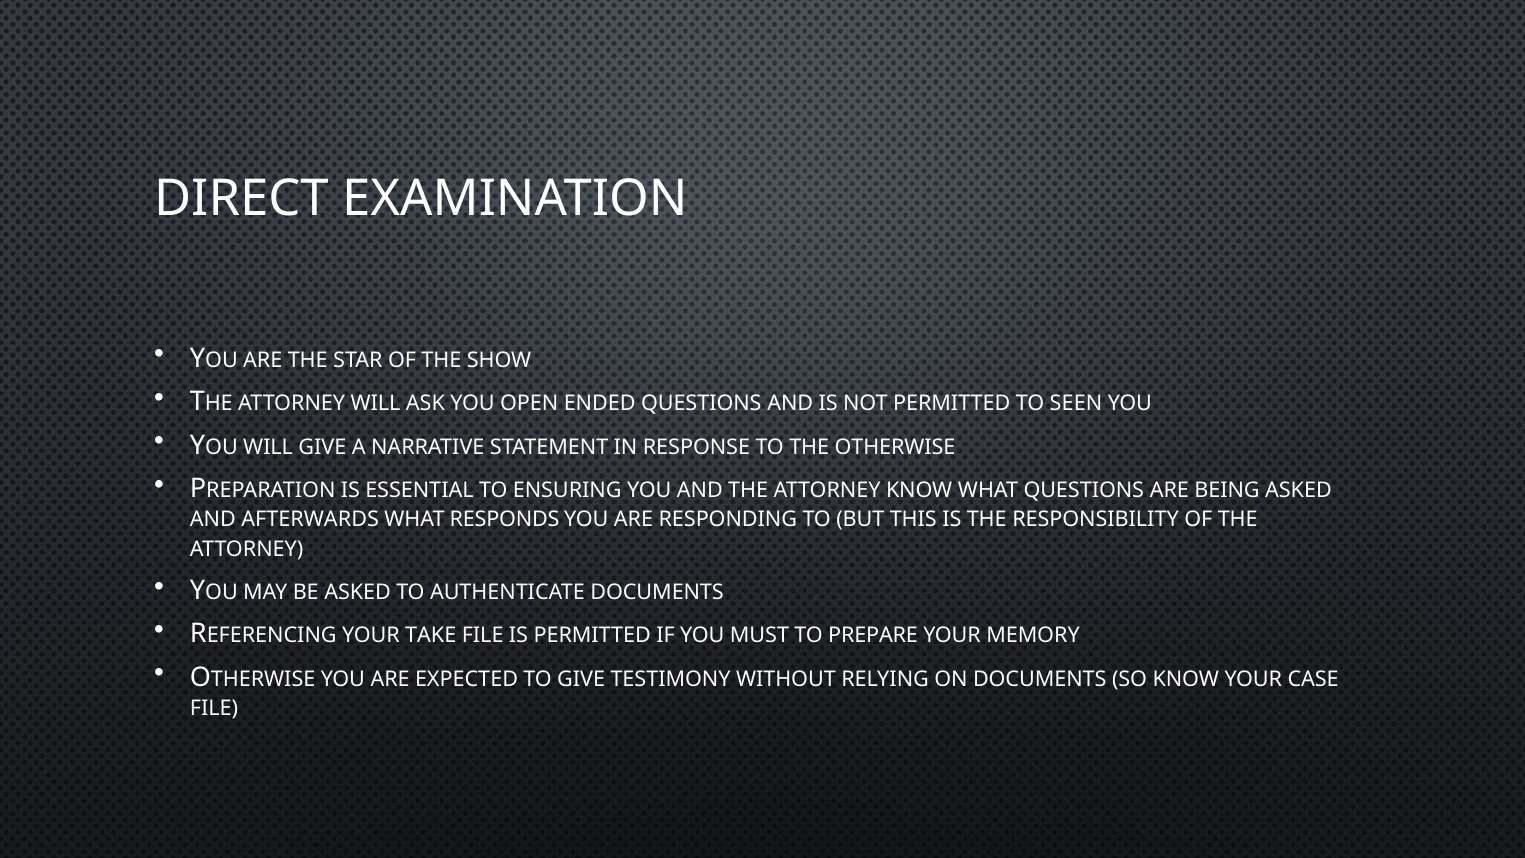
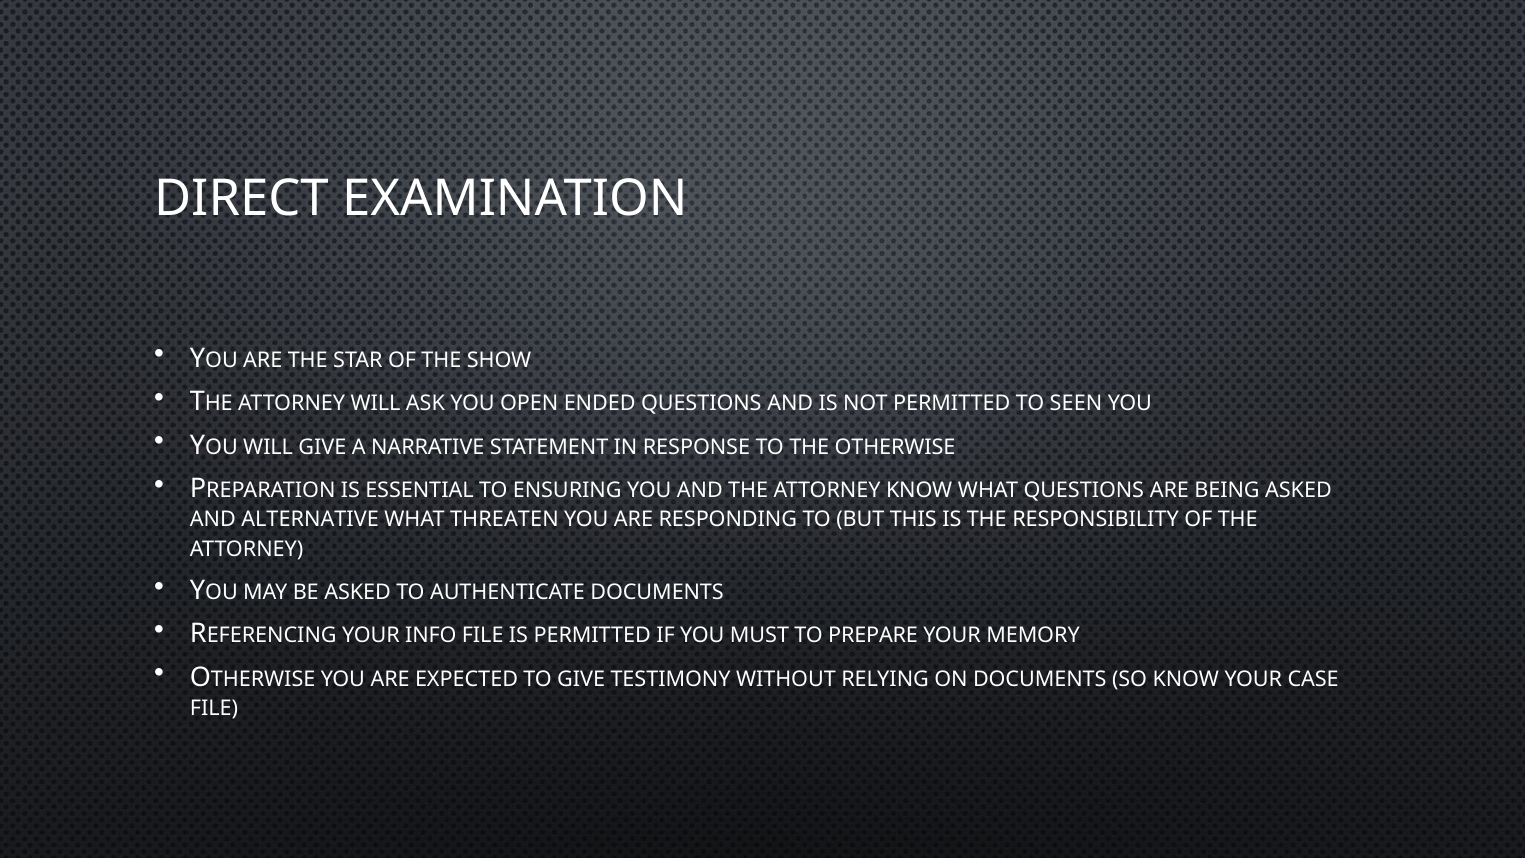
AFTERWARDS: AFTERWARDS -> ALTERNATIVE (310, 520)
RESPONDS: RESPONDS -> THREATEN (504, 520)
TAKE: TAKE -> INFO (431, 636)
